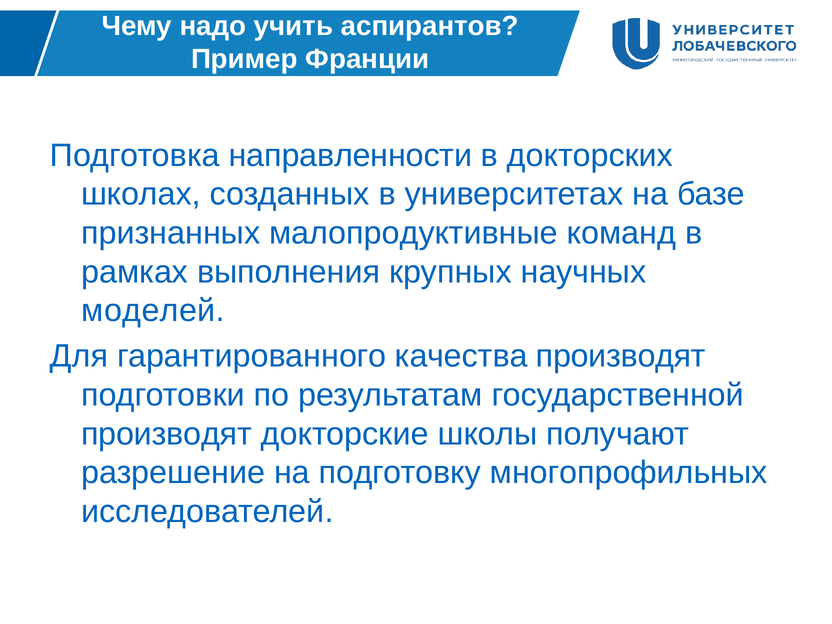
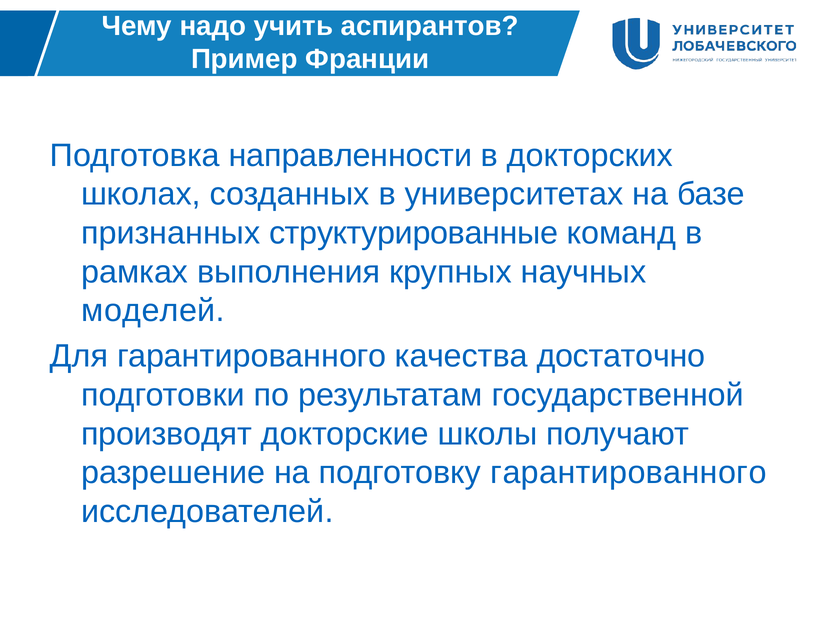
малопродуктивные: малопродуктивные -> структурированные (414, 233)
качества производят: производят -> достаточно (621, 356)
подготовку многопрофильных: многопрофильных -> гарантированного (628, 473)
